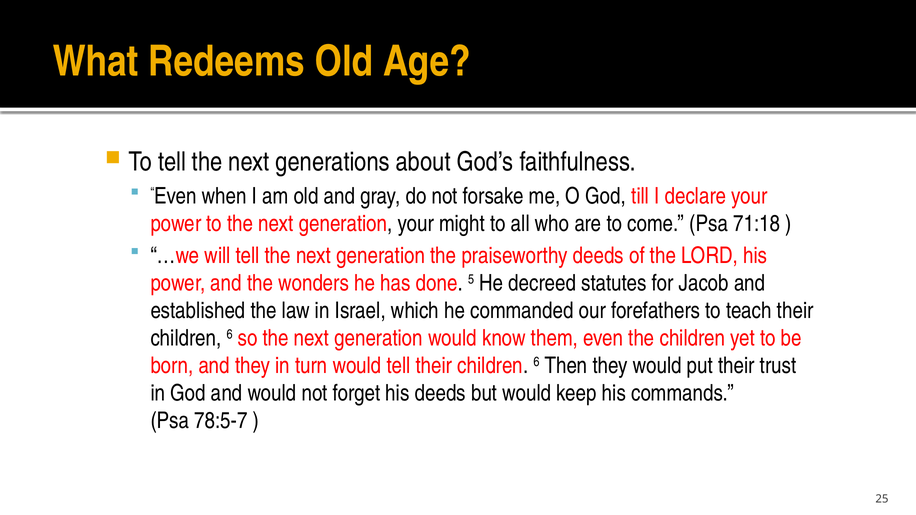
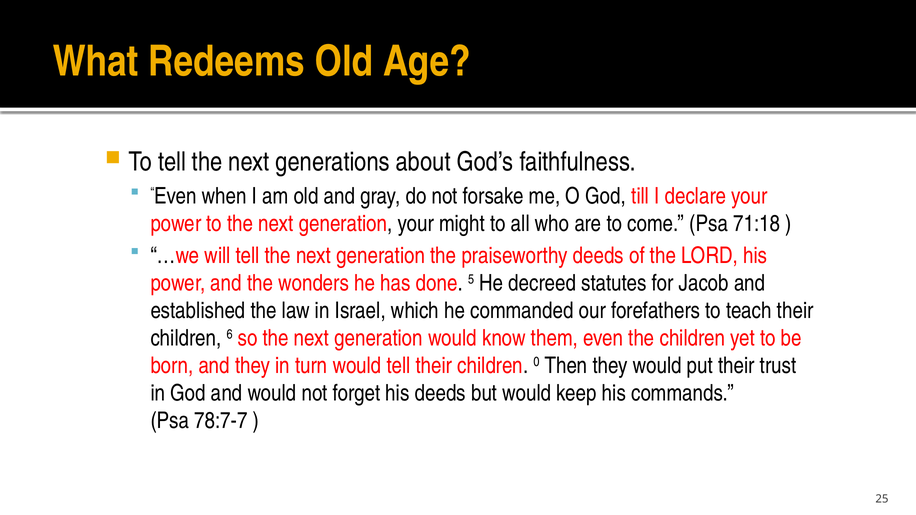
tell their children 6: 6 -> 0 (536, 362)
78:5-7: 78:5-7 -> 78:7-7 (221, 421)
